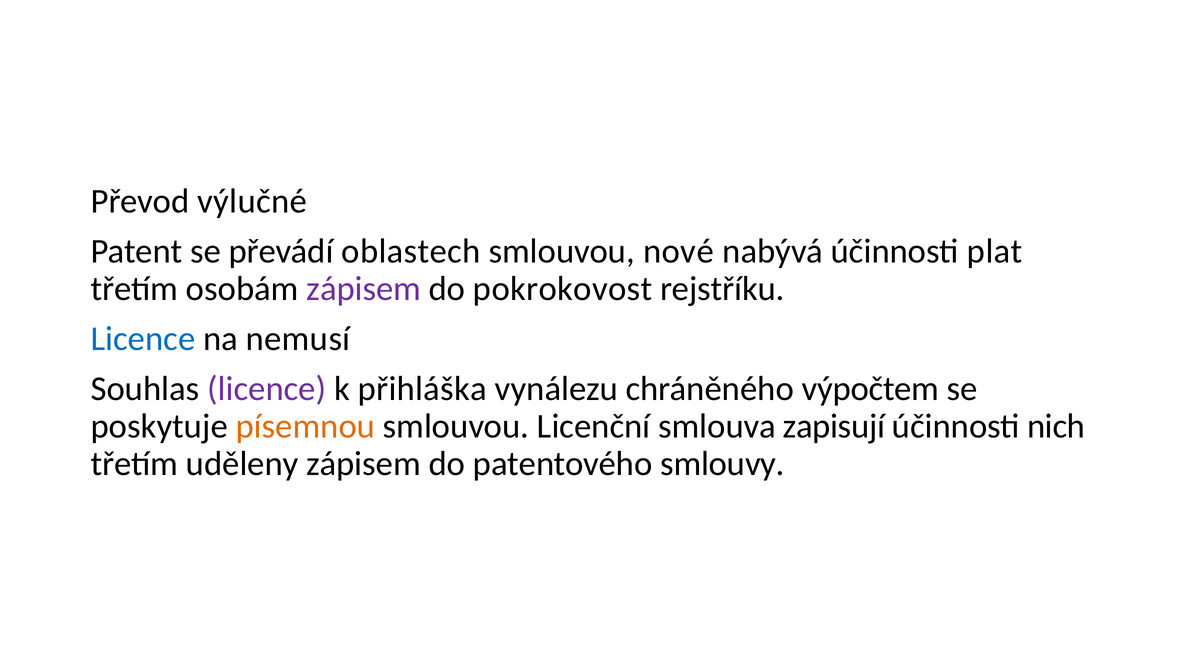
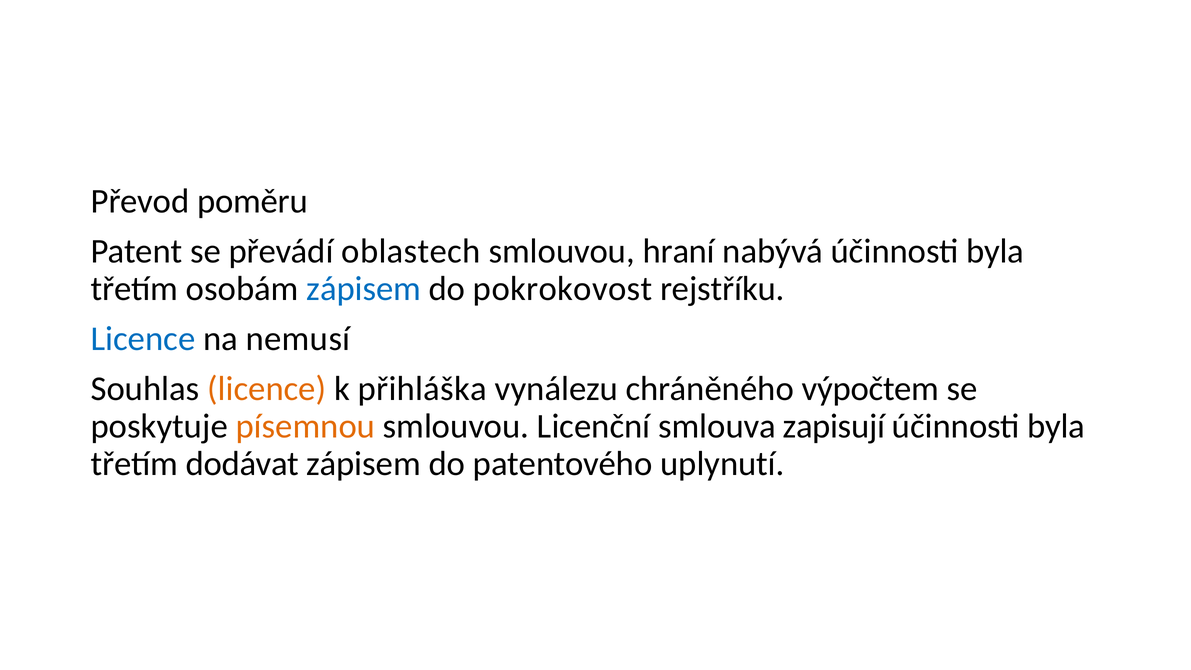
výlučné: výlučné -> poměru (252, 201)
nové: nové -> hraní (679, 251)
nabývá účinnosti plat: plat -> byla (995, 251)
zápisem colour: purple -> blue (364, 289)
licence colour: purple -> orange (267, 389)
nich: nich -> byla (1056, 426)
uděleny: uděleny -> dodávat (242, 464)
smlouvy: smlouvy -> uplynutí (722, 464)
